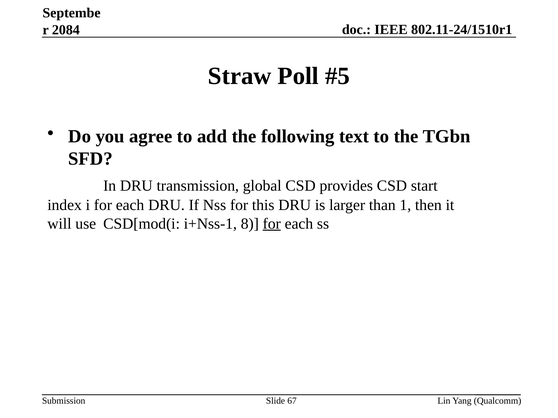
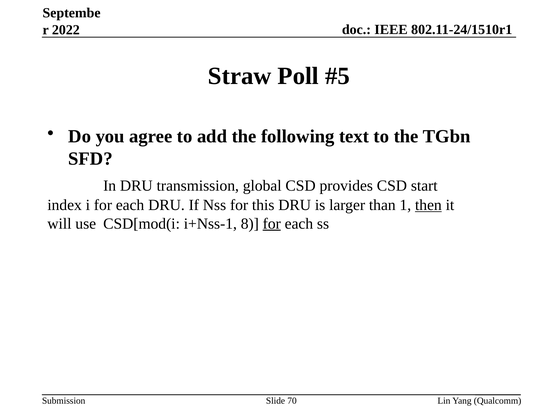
2084: 2084 -> 2022 (66, 30)
then underline: none -> present (428, 205)
67: 67 -> 70 (292, 401)
